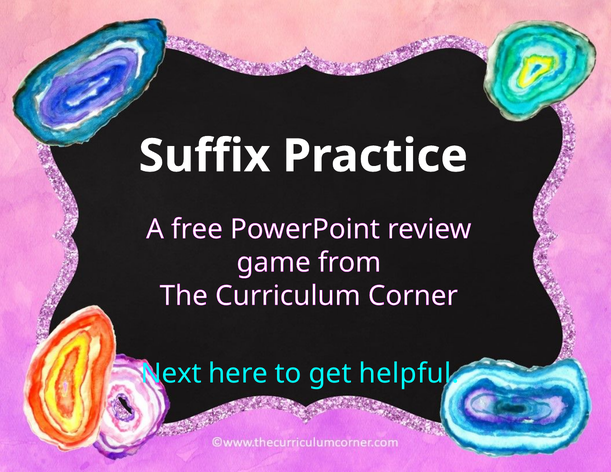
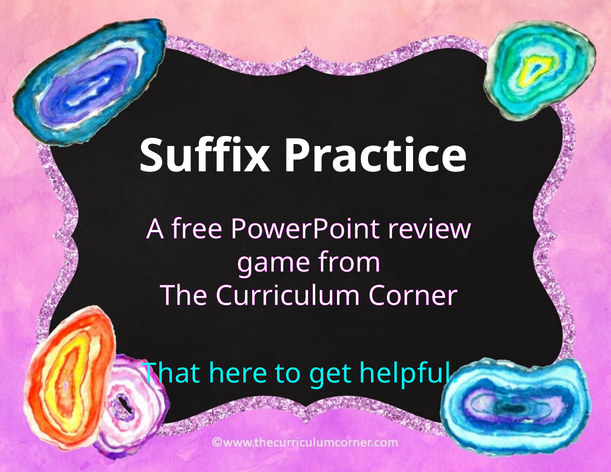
Next: Next -> That (171, 373)
